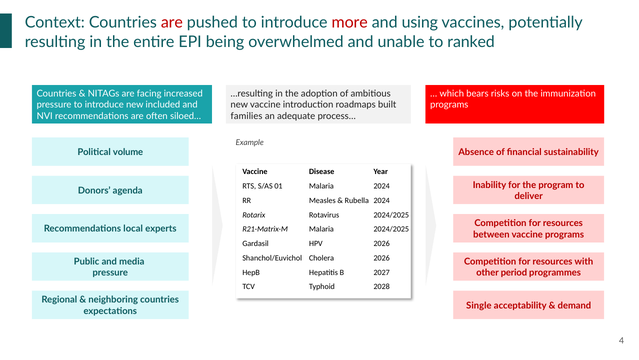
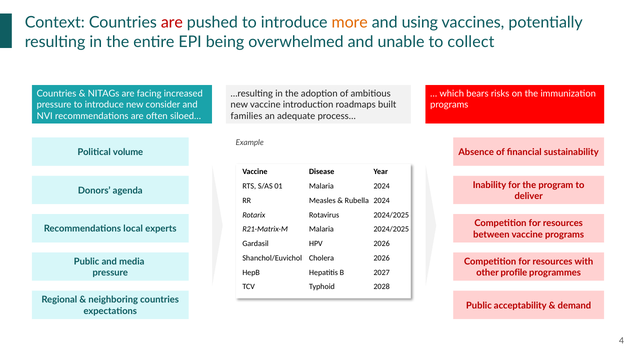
more colour: red -> orange (350, 23)
ranked: ranked -> collect (471, 42)
included: included -> consider (163, 105)
period: period -> profile (514, 272)
Single: Single -> Public (479, 305)
